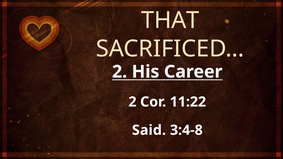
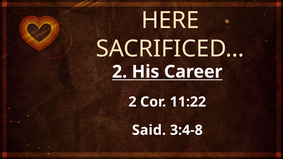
THAT: THAT -> HERE (170, 20)
